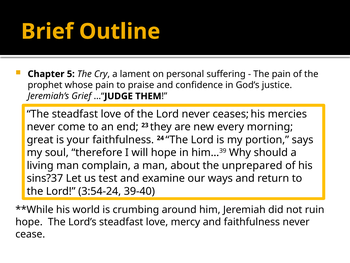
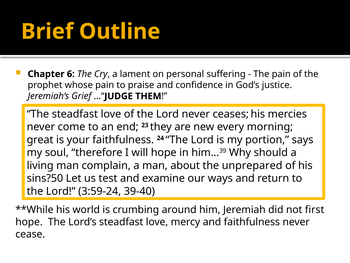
5: 5 -> 6 (71, 74)
sins?37: sins?37 -> sins?50 (45, 178)
3:54-24: 3:54-24 -> 3:59-24 (100, 191)
ruin: ruin -> first (315, 209)
